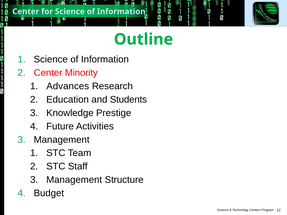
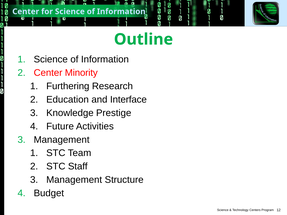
Advances: Advances -> Furthering (68, 86)
Students: Students -> Interface (128, 100)
